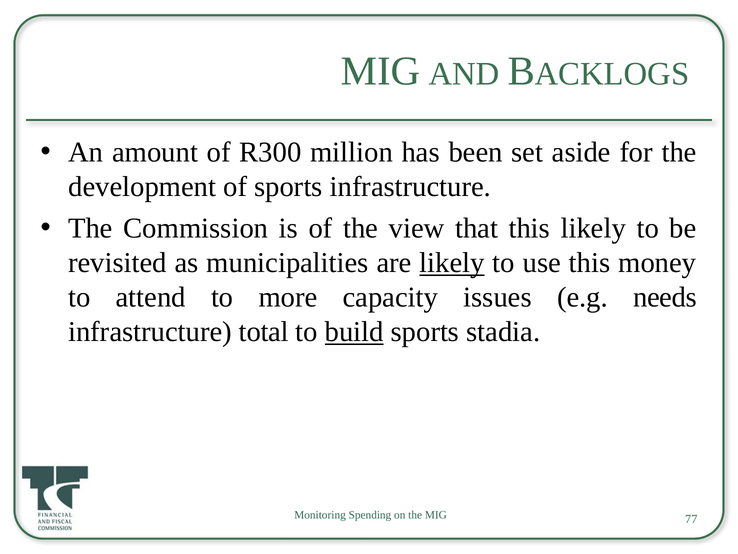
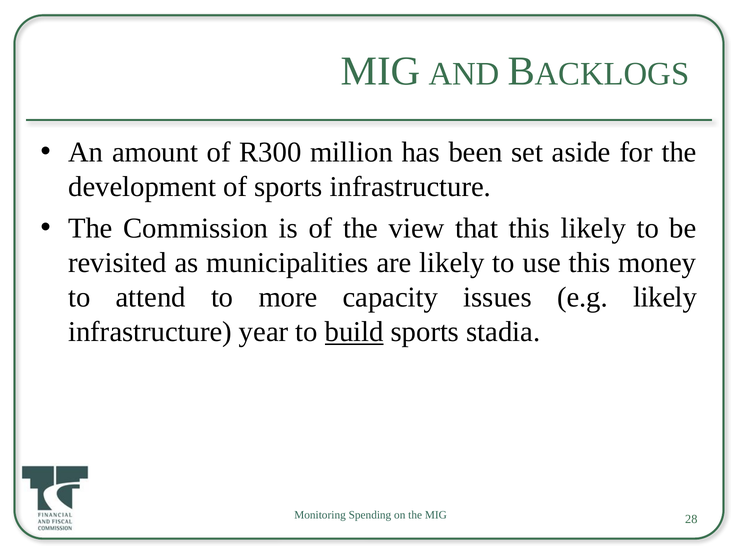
likely underline: present -> none (452, 263)
e.g needs: needs -> likely (665, 297)
total: total -> year (264, 332)
77: 77 -> 28 (691, 519)
